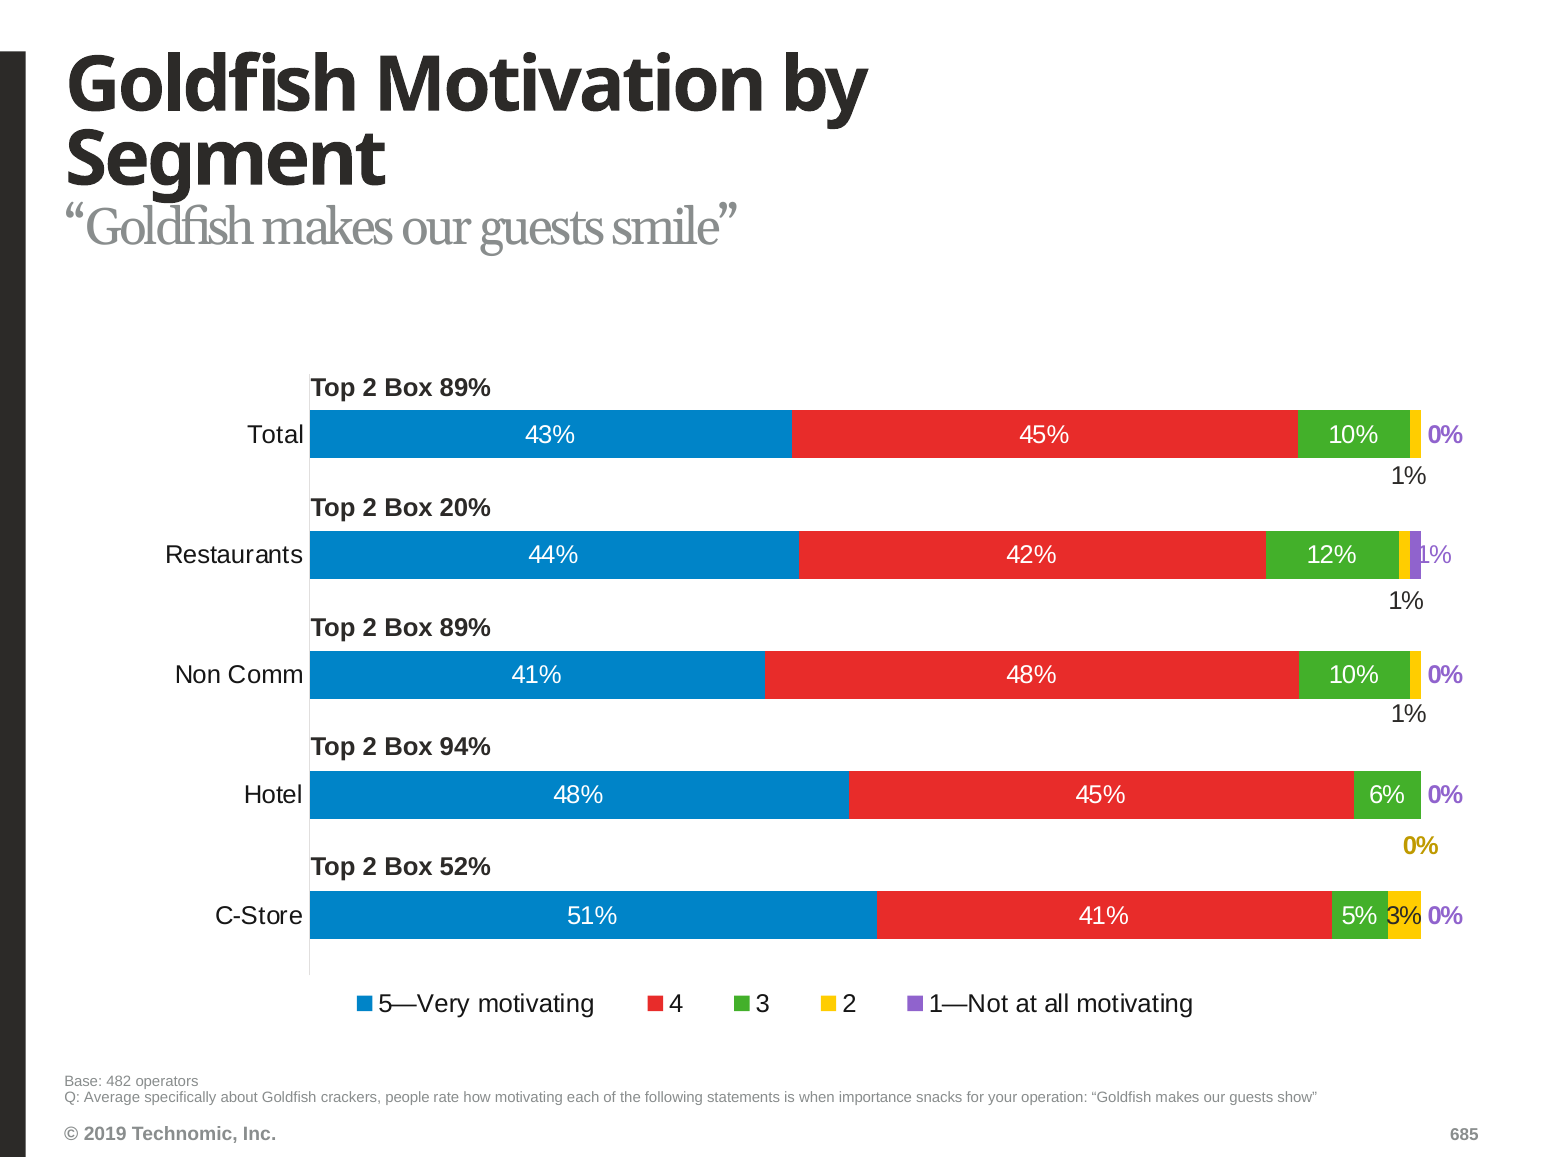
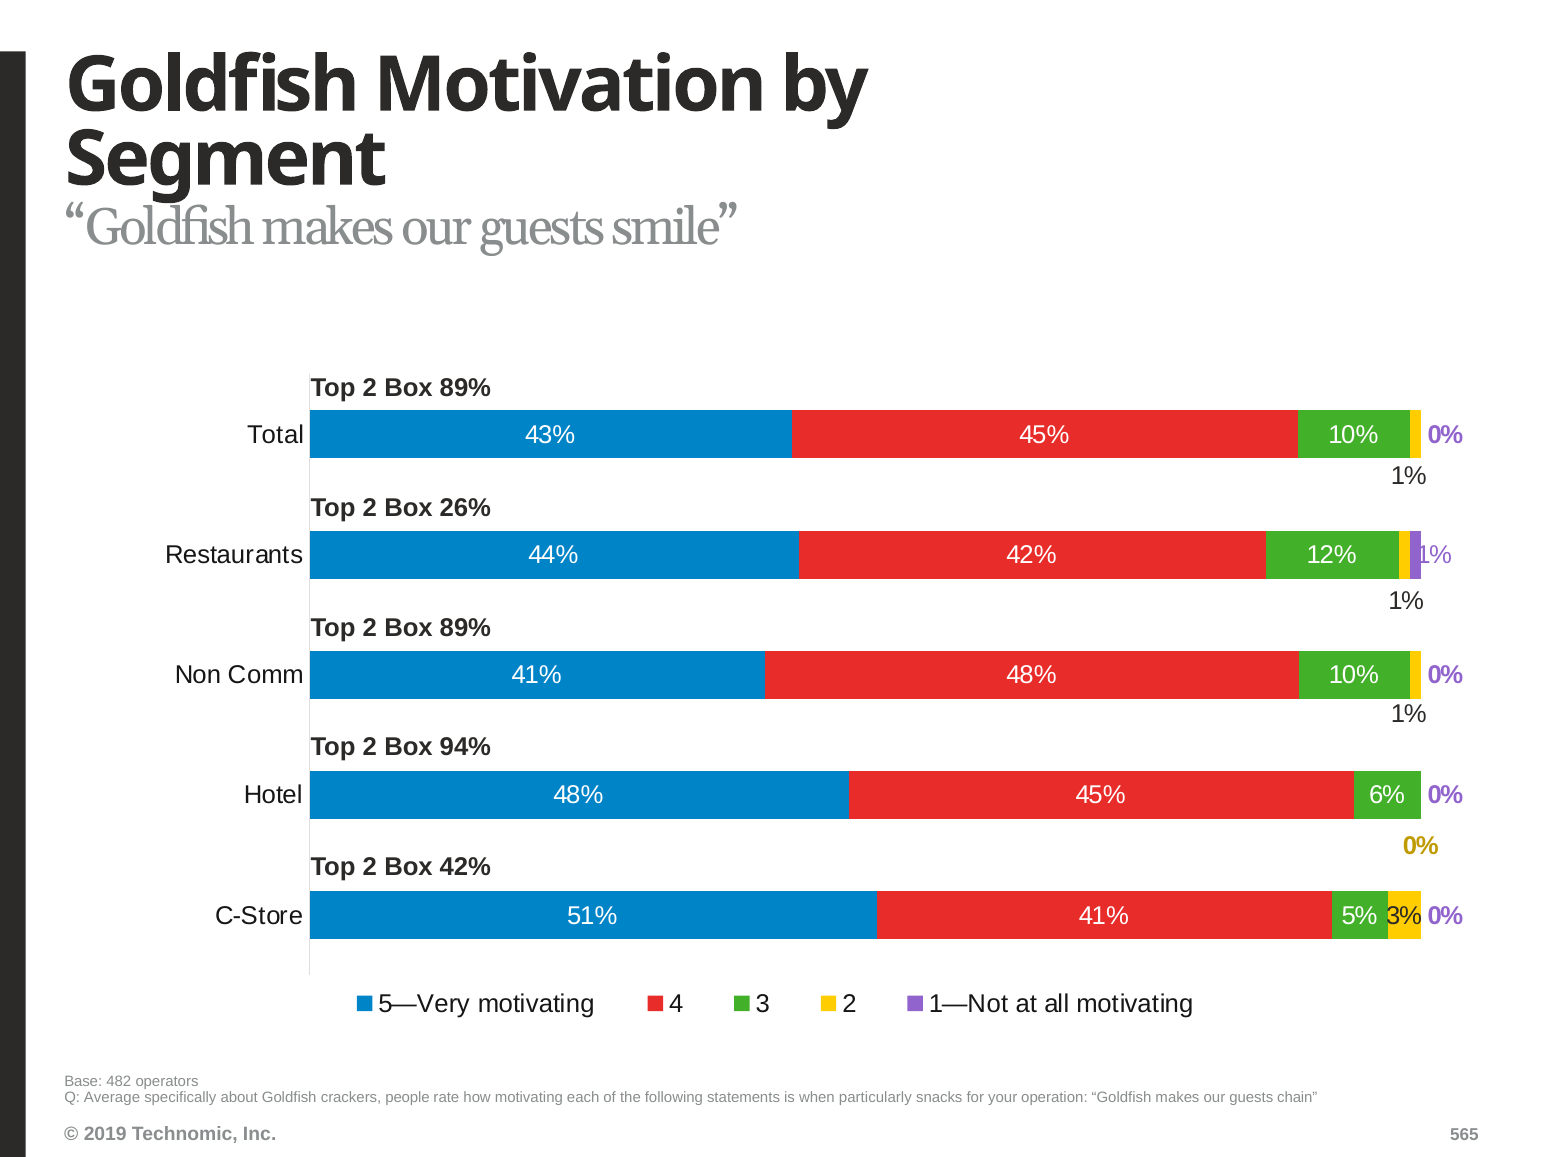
20%: 20% -> 26% (465, 508)
Box 52%: 52% -> 42% (465, 868)
importance: importance -> particularly (875, 1098)
show: show -> chain (1297, 1098)
685: 685 -> 565 (1464, 1135)
